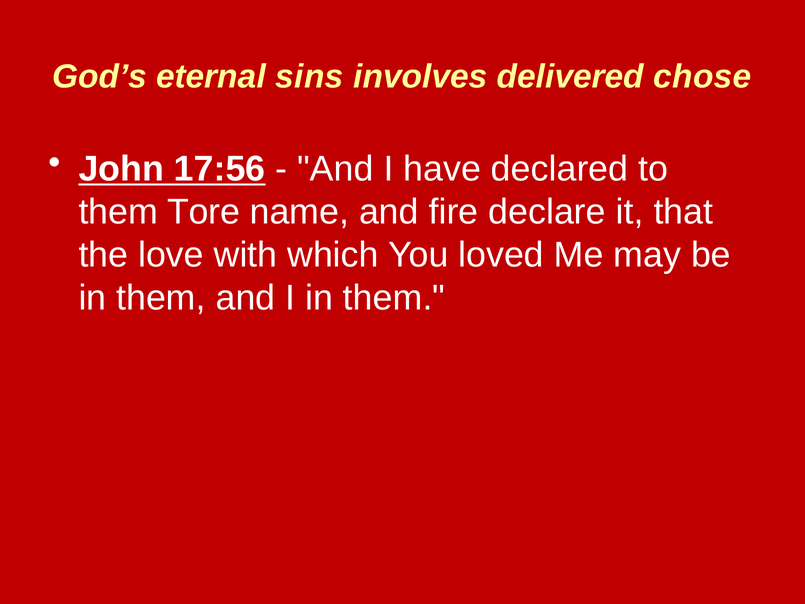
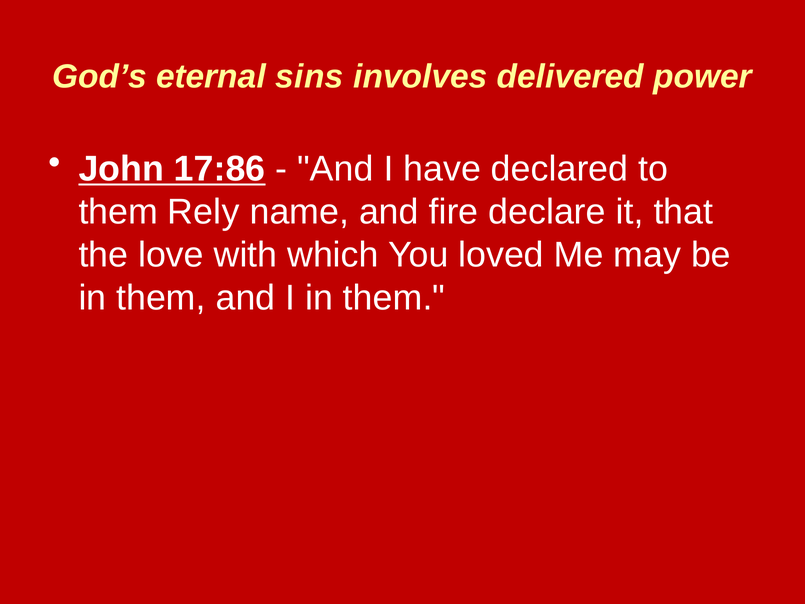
chose: chose -> power (703, 77)
17:56: 17:56 -> 17:86 (220, 169)
Tore: Tore -> Rely (203, 212)
